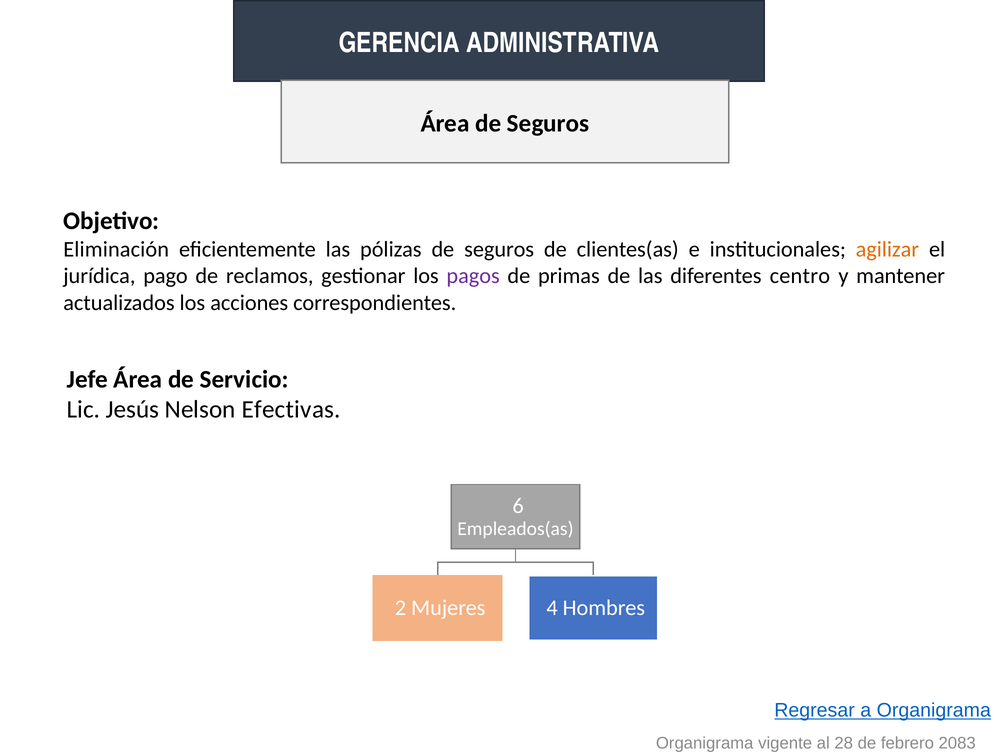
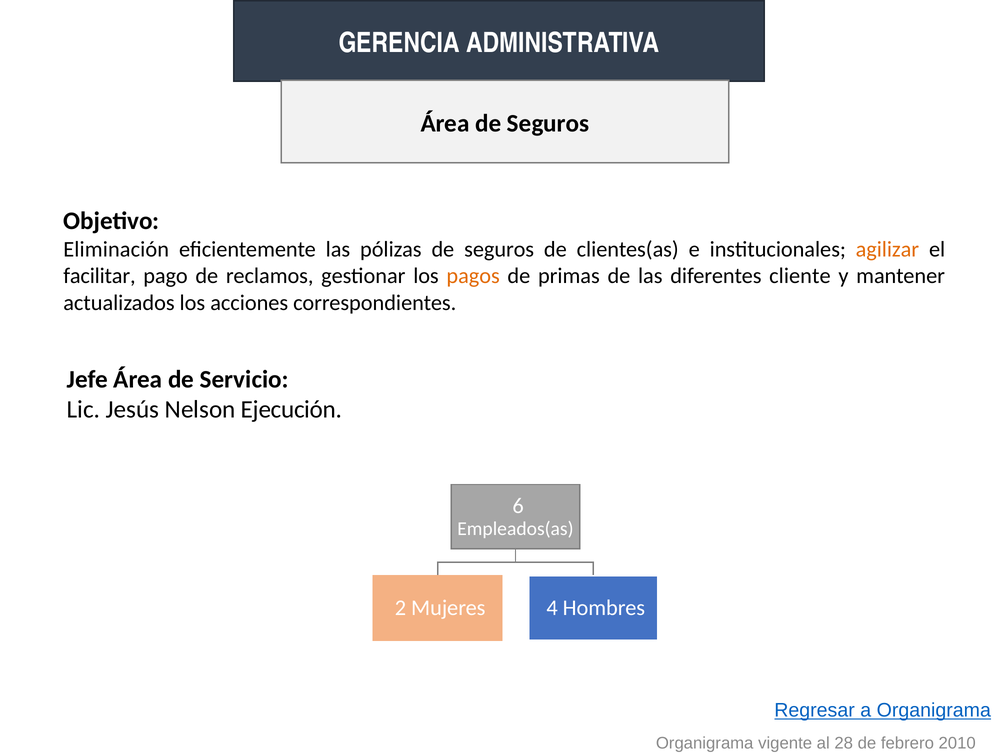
jurídica: jurídica -> facilitar (99, 276)
pagos colour: purple -> orange (473, 276)
centro: centro -> cliente (800, 276)
Efectivas: Efectivas -> Ejecución (292, 409)
2083: 2083 -> 2010 (957, 743)
